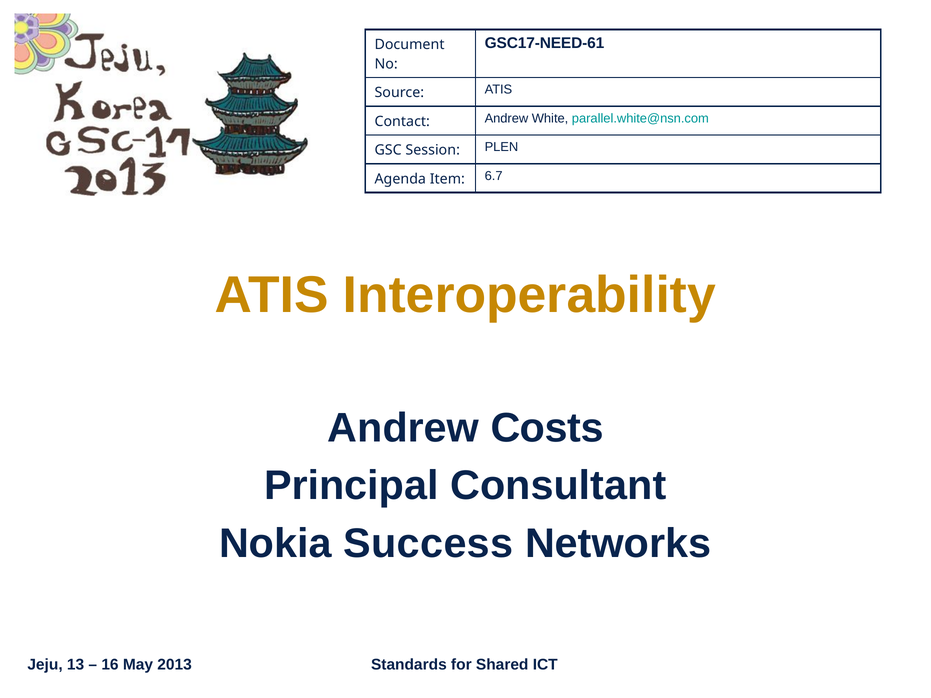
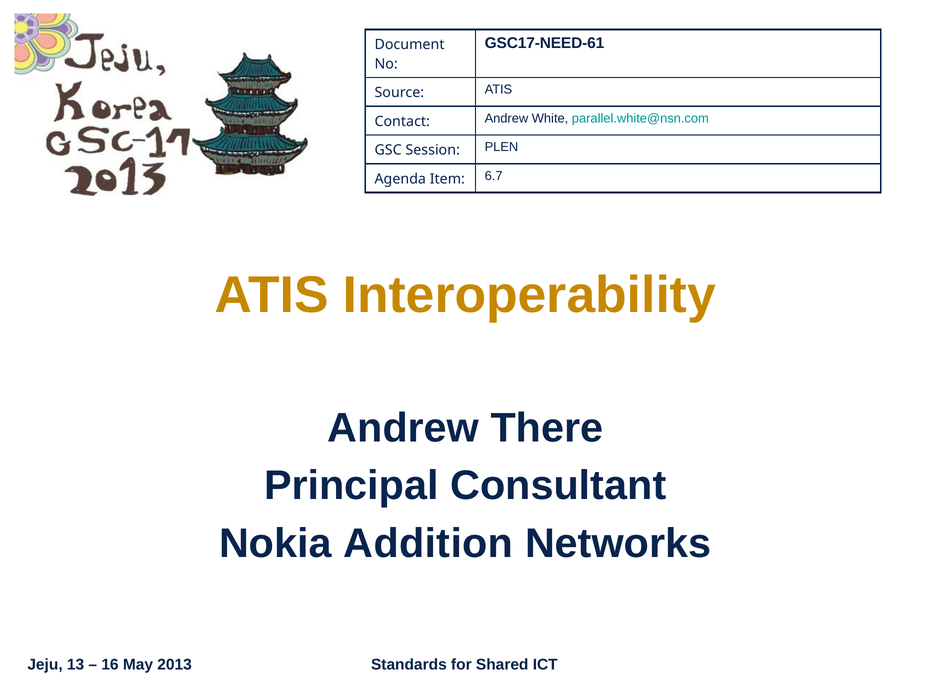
Costs: Costs -> There (547, 428)
Success: Success -> Addition (428, 544)
